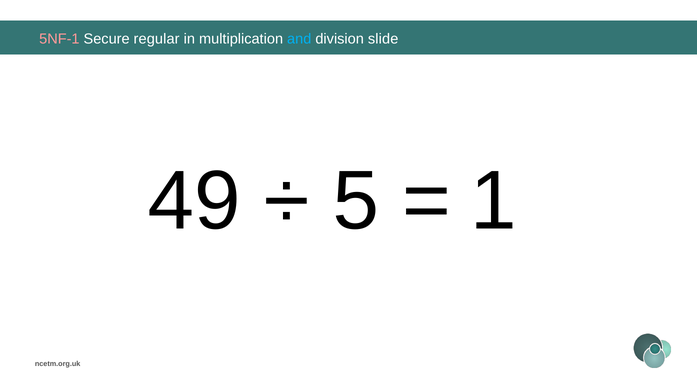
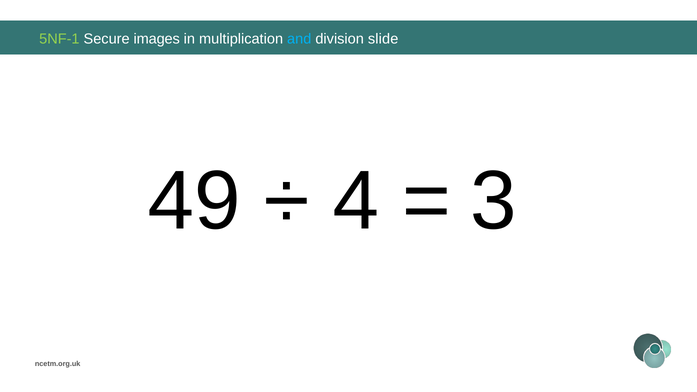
5NF-1 colour: pink -> light green (59, 39)
regular: regular -> images (157, 39)
5: 5 -> 4 (356, 201)
1: 1 -> 3 (494, 201)
